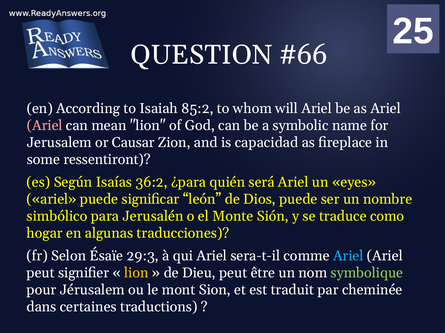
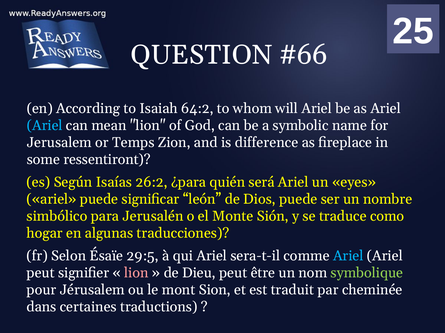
85:2: 85:2 -> 64:2 (197, 109)
Ariel colour: pink -> light blue (45, 126)
Causar: Causar -> Temps (133, 143)
capacidad: capacidad -> difference (267, 143)
36:2: 36:2 -> 26:2 (152, 183)
29:3: 29:3 -> 29:5 (143, 256)
lion colour: yellow -> pink (136, 273)
